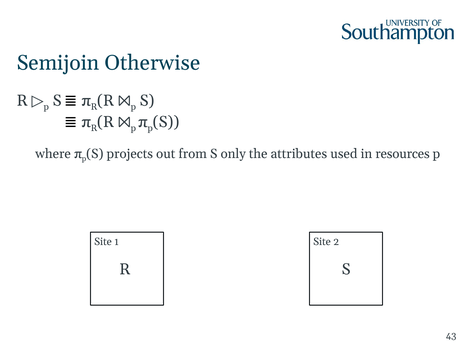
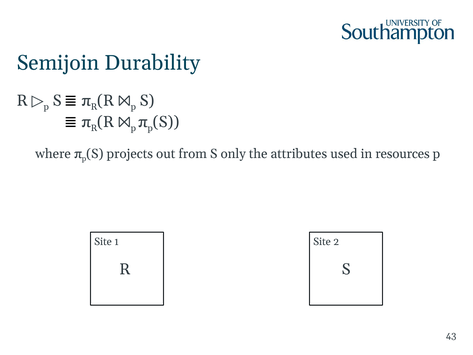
Otherwise: Otherwise -> Durability (152, 63)
